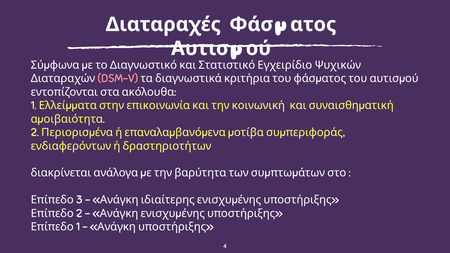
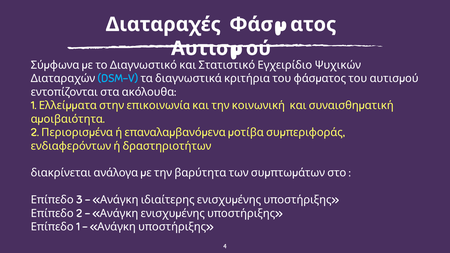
DSM-V colour: pink -> light blue (118, 79)
